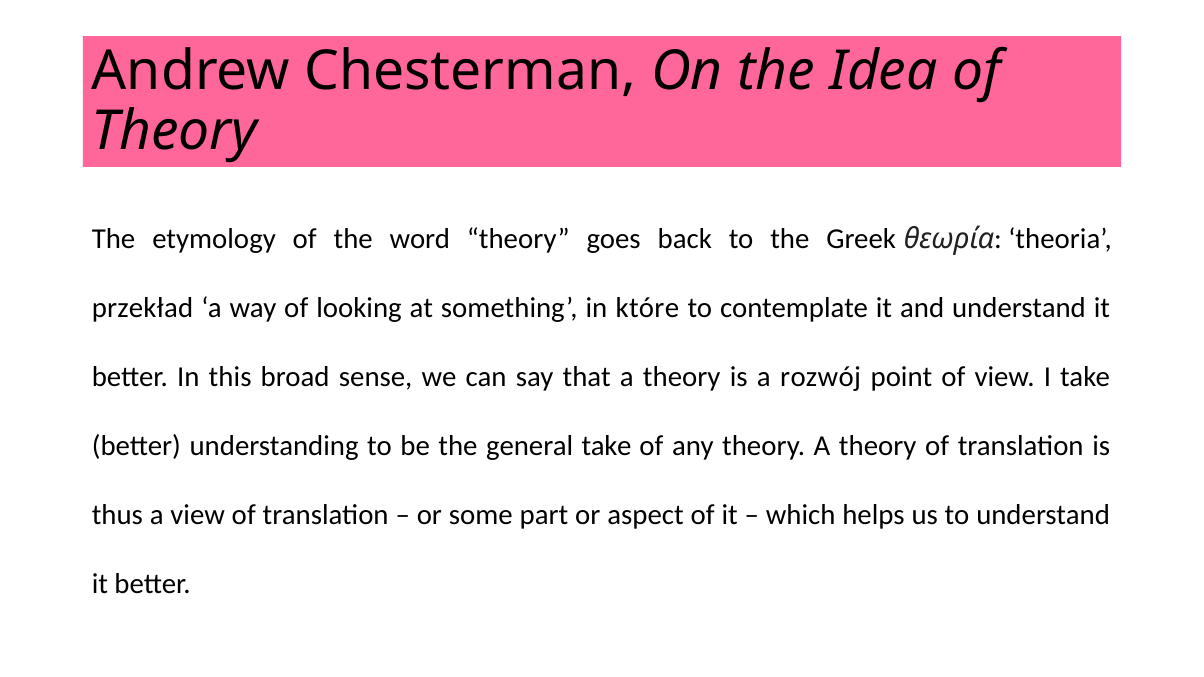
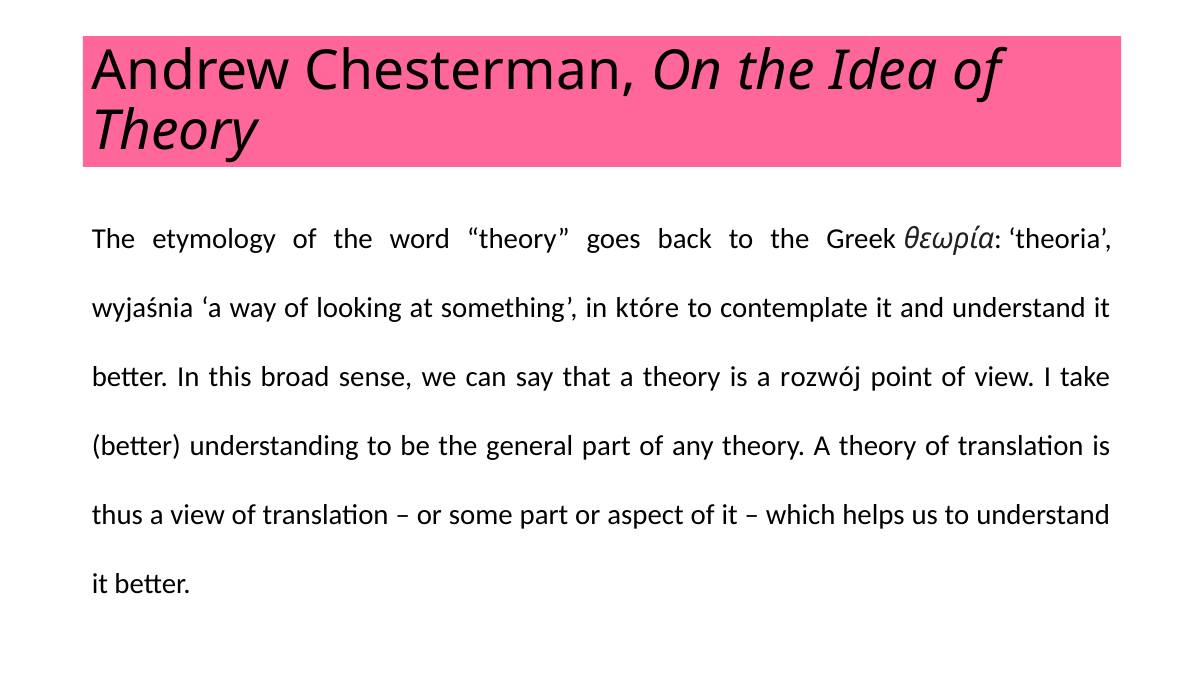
przekład: przekład -> wyjaśnia (143, 308)
general take: take -> part (606, 446)
